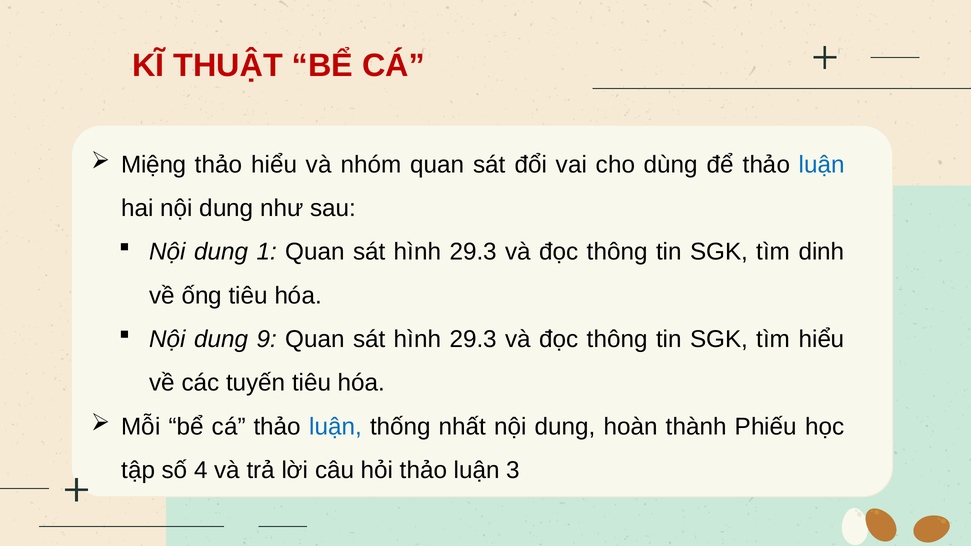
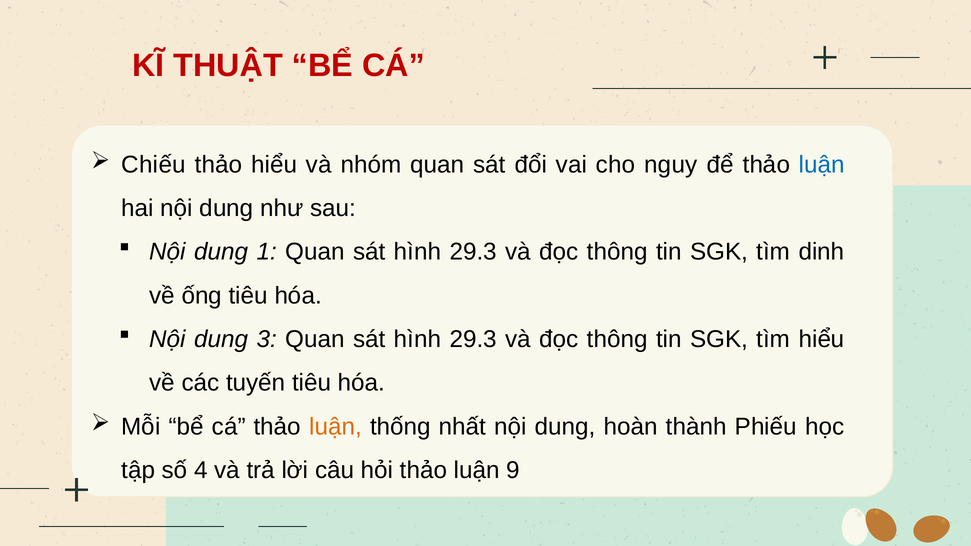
Miệng: Miệng -> Chiếu (154, 165)
dùng: dùng -> nguy (671, 165)
9: 9 -> 3 (267, 339)
luận colour: blue -> orange (336, 427)
3: 3 -> 9 (513, 470)
